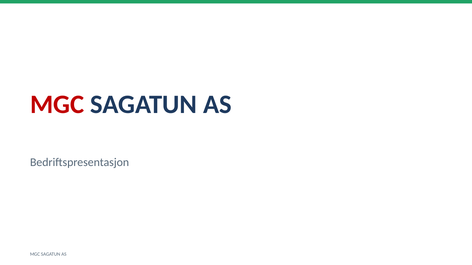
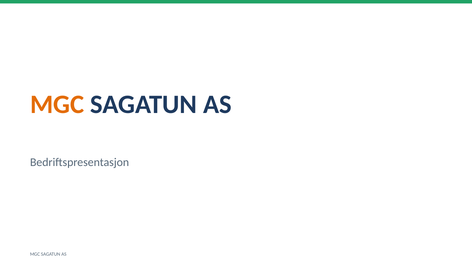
MGC colour: red -> orange (57, 105)
